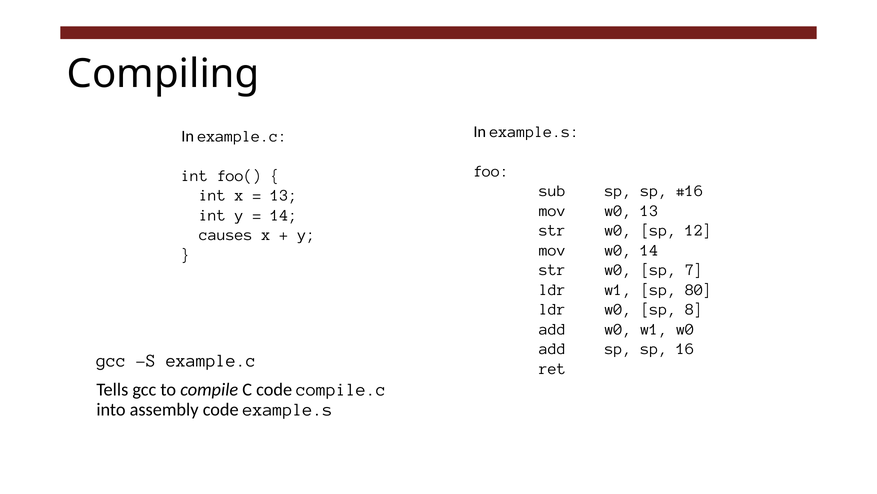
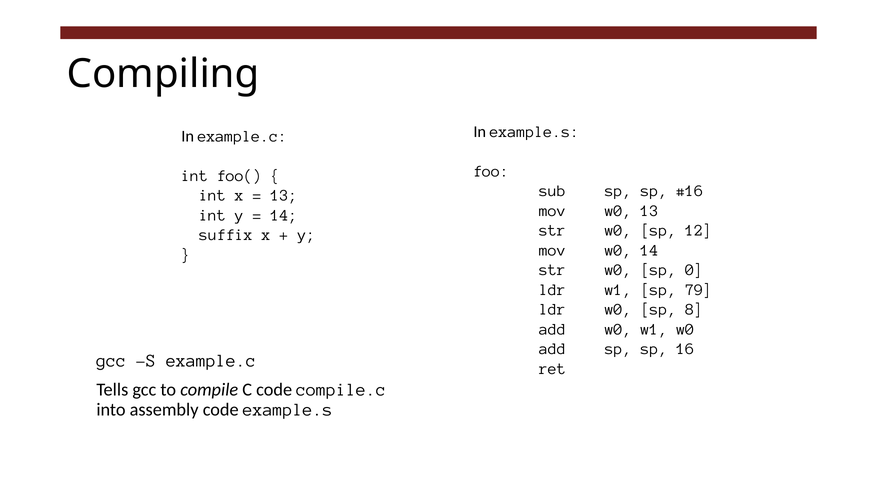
causes: causes -> suffix (226, 235)
7: 7 -> 0 (694, 270)
80: 80 -> 79 (699, 289)
